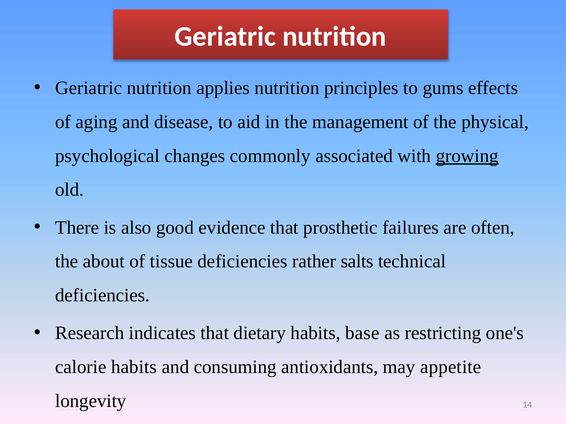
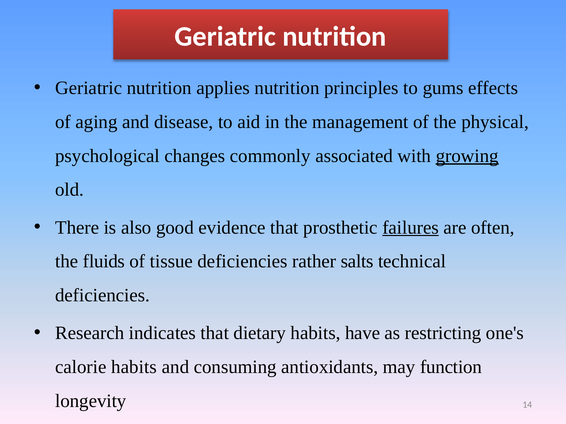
failures underline: none -> present (411, 228)
about: about -> fluids (104, 262)
base: base -> have (363, 333)
appetite: appetite -> function (451, 367)
